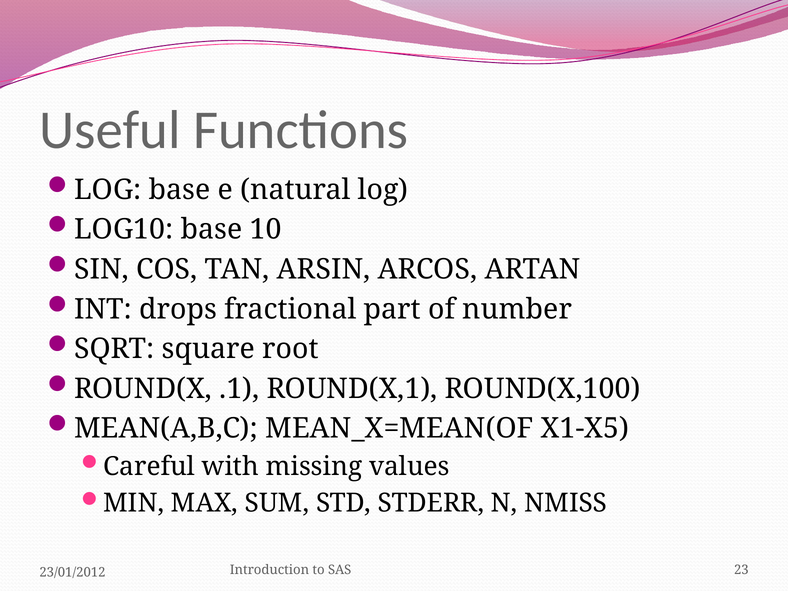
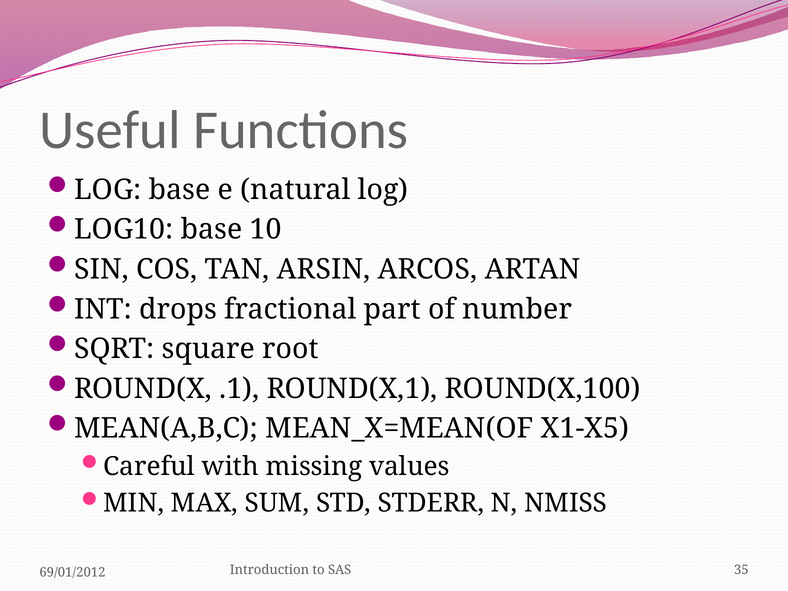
23: 23 -> 35 (741, 570)
23/01/2012: 23/01/2012 -> 69/01/2012 (72, 572)
